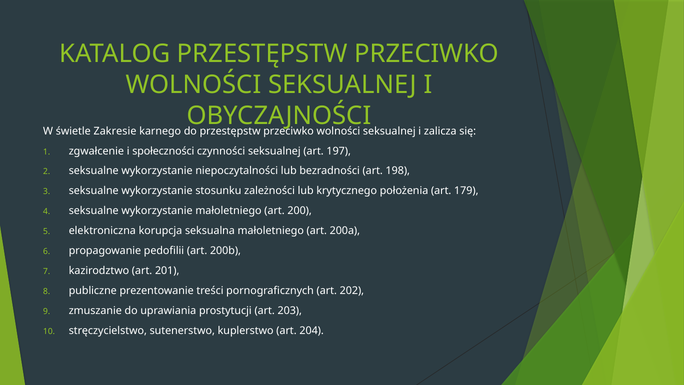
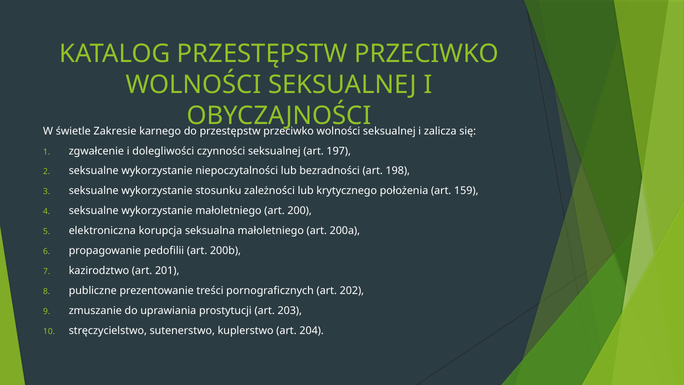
społeczności: społeczności -> dolegliwości (163, 151)
179: 179 -> 159 (466, 191)
